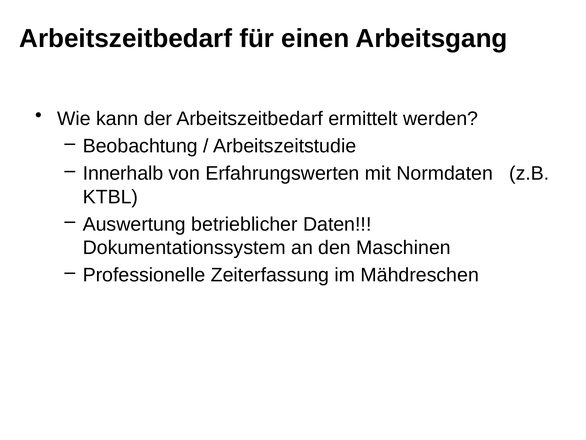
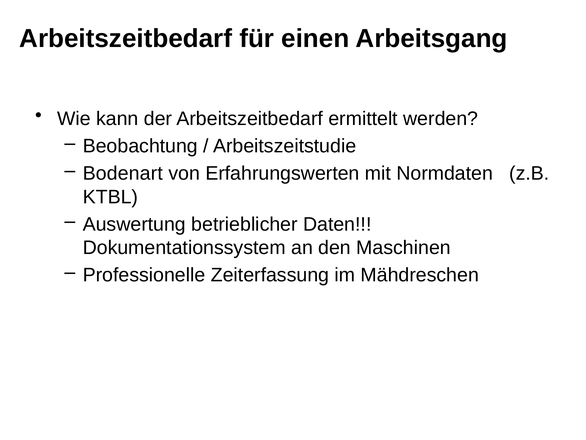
Innerhalb: Innerhalb -> Bodenart (123, 173)
